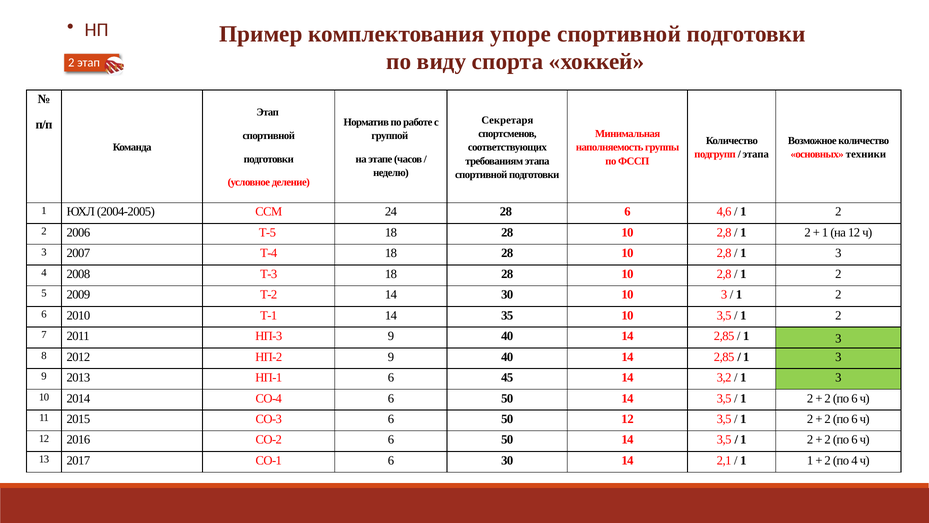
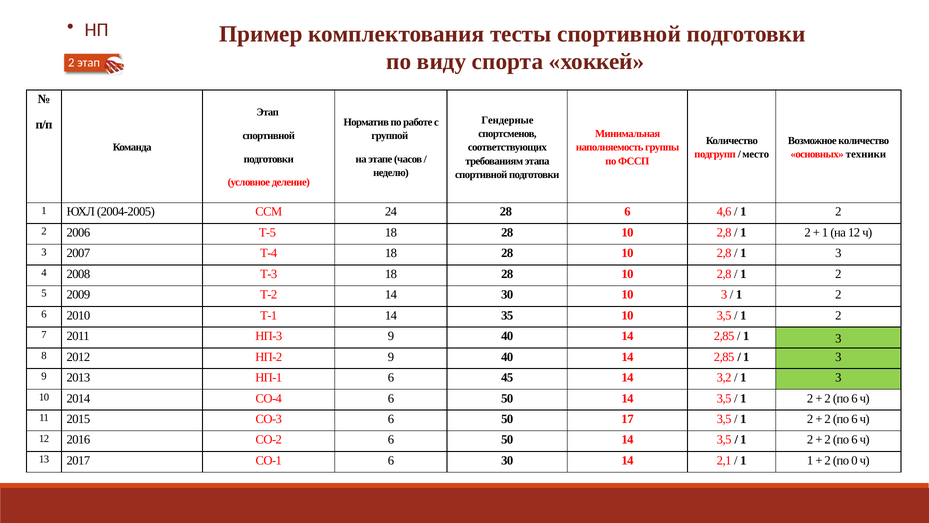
упоре: упоре -> тесты (521, 34)
Секретаря: Секретаря -> Гендерные (507, 120)
этапа: этапа -> место (756, 154)
50 12: 12 -> 17 (627, 419)
по 4: 4 -> 0 (854, 460)
